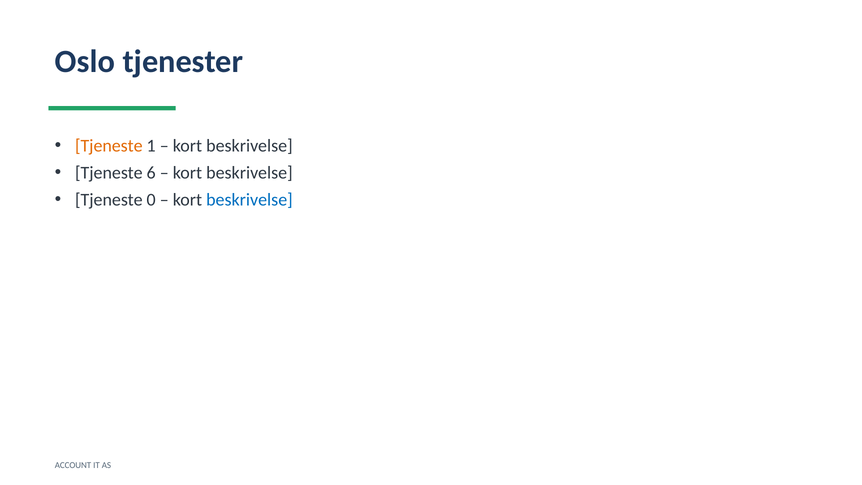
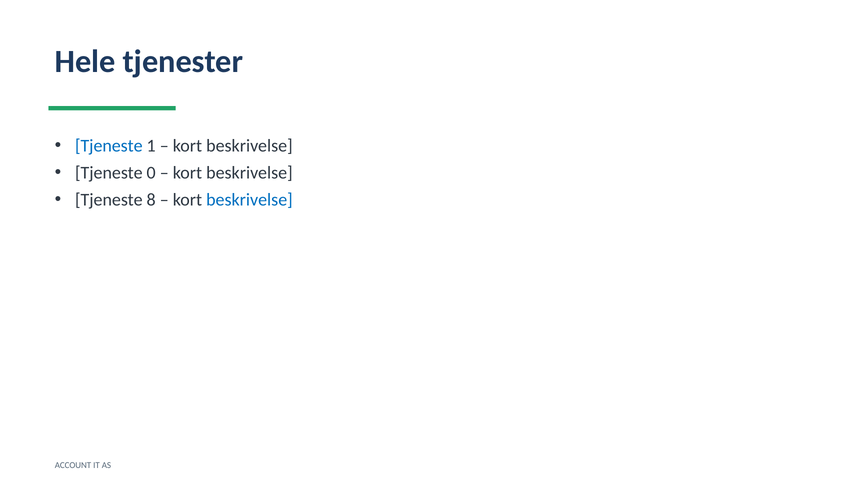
Oslo: Oslo -> Hele (85, 62)
Tjeneste colour: orange -> blue (109, 146)
6: 6 -> 0 (151, 173)
0: 0 -> 8 (151, 200)
